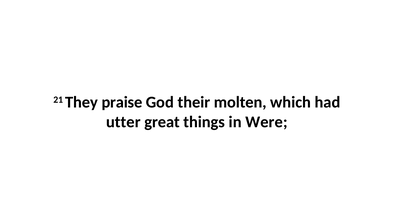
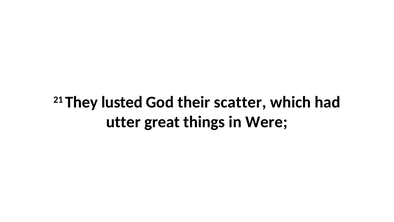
praise: praise -> lusted (122, 102)
molten: molten -> scatter (240, 102)
